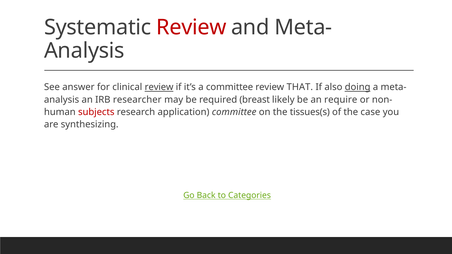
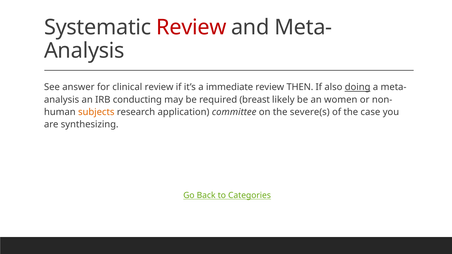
review underline: present -> none (159, 87)
a committee: committee -> immediate (230, 87)
THAT: THAT -> THEN (300, 87)
researcher: researcher -> conducting (137, 100)
require: require -> women (341, 100)
subjects colour: red -> orange (96, 112)
tissues(s: tissues(s -> severe(s (310, 112)
